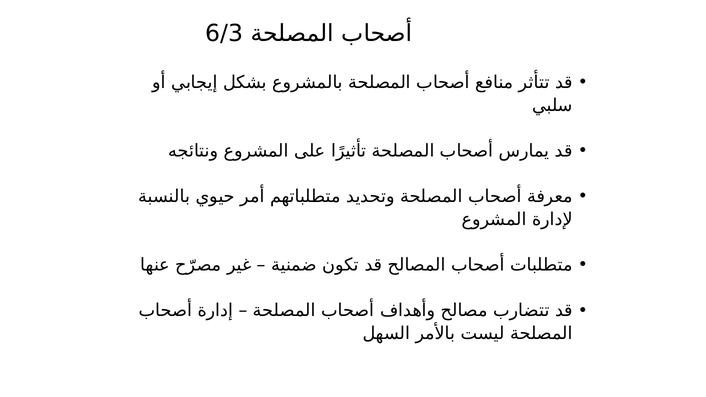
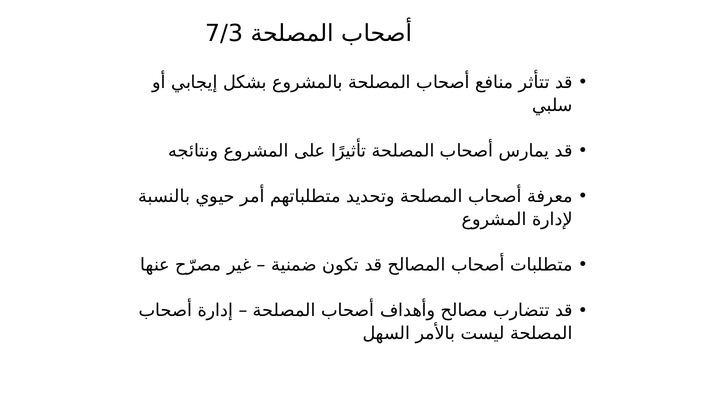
6/3: 6/3 -> 7/3 (224, 34)
